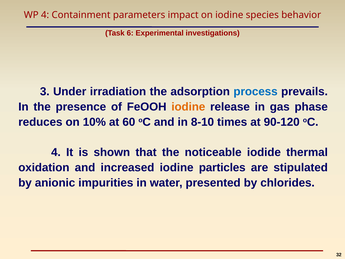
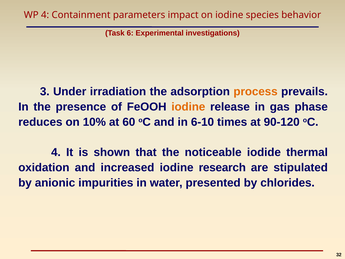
process colour: blue -> orange (256, 92)
8-10: 8-10 -> 6-10 (202, 122)
particles: particles -> research (222, 167)
